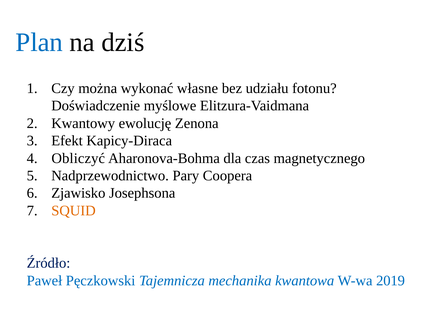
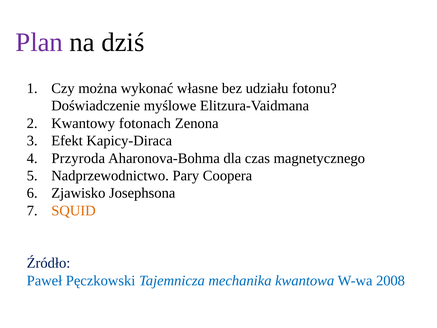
Plan colour: blue -> purple (39, 42)
ewolucję: ewolucję -> fotonach (145, 123)
Obliczyć: Obliczyć -> Przyroda (78, 158)
2019: 2019 -> 2008 (390, 280)
